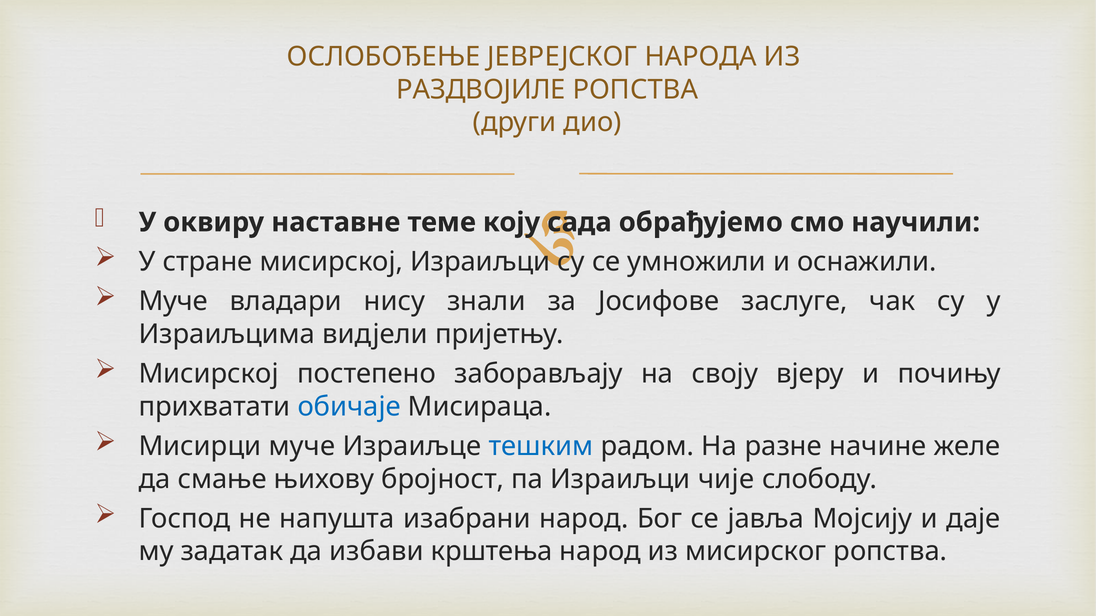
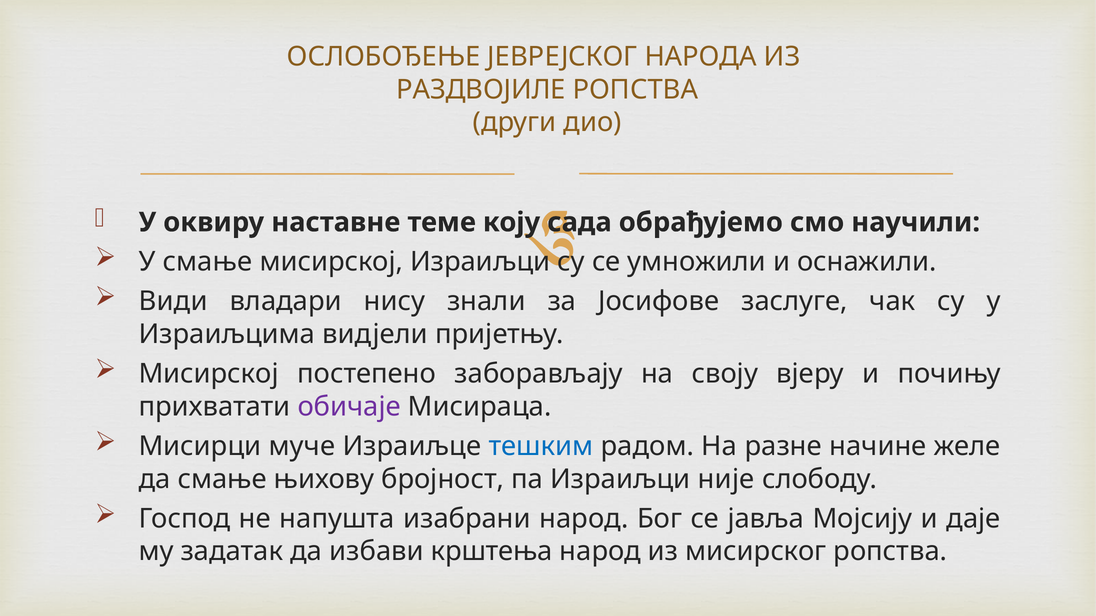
У стране: стране -> смање (207, 262)
Муче: Муче -> Види (173, 302)
обичаје colour: blue -> purple (349, 407)
чије: чије -> није (726, 479)
